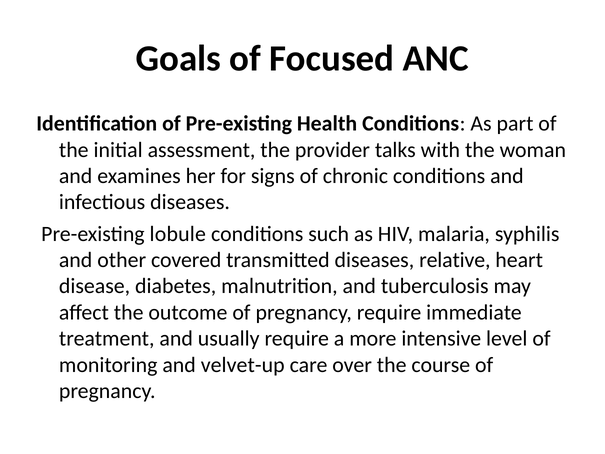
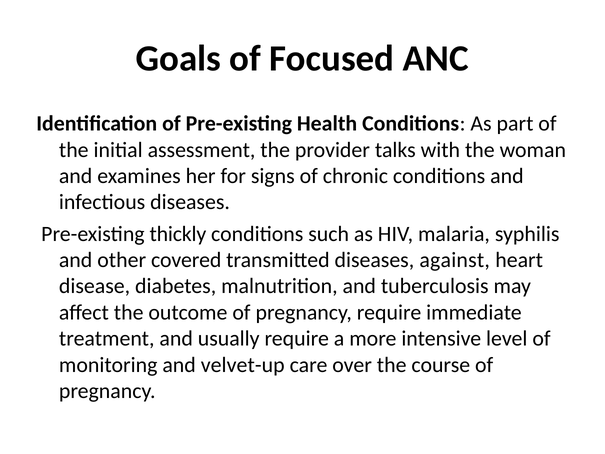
lobule: lobule -> thickly (178, 234)
relative: relative -> against (455, 260)
